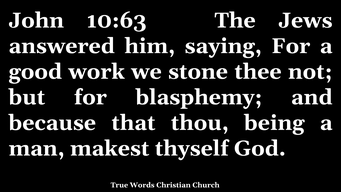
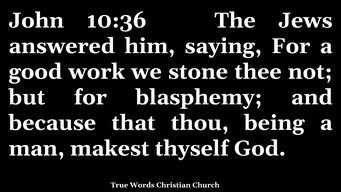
10:63: 10:63 -> 10:36 (117, 20)
